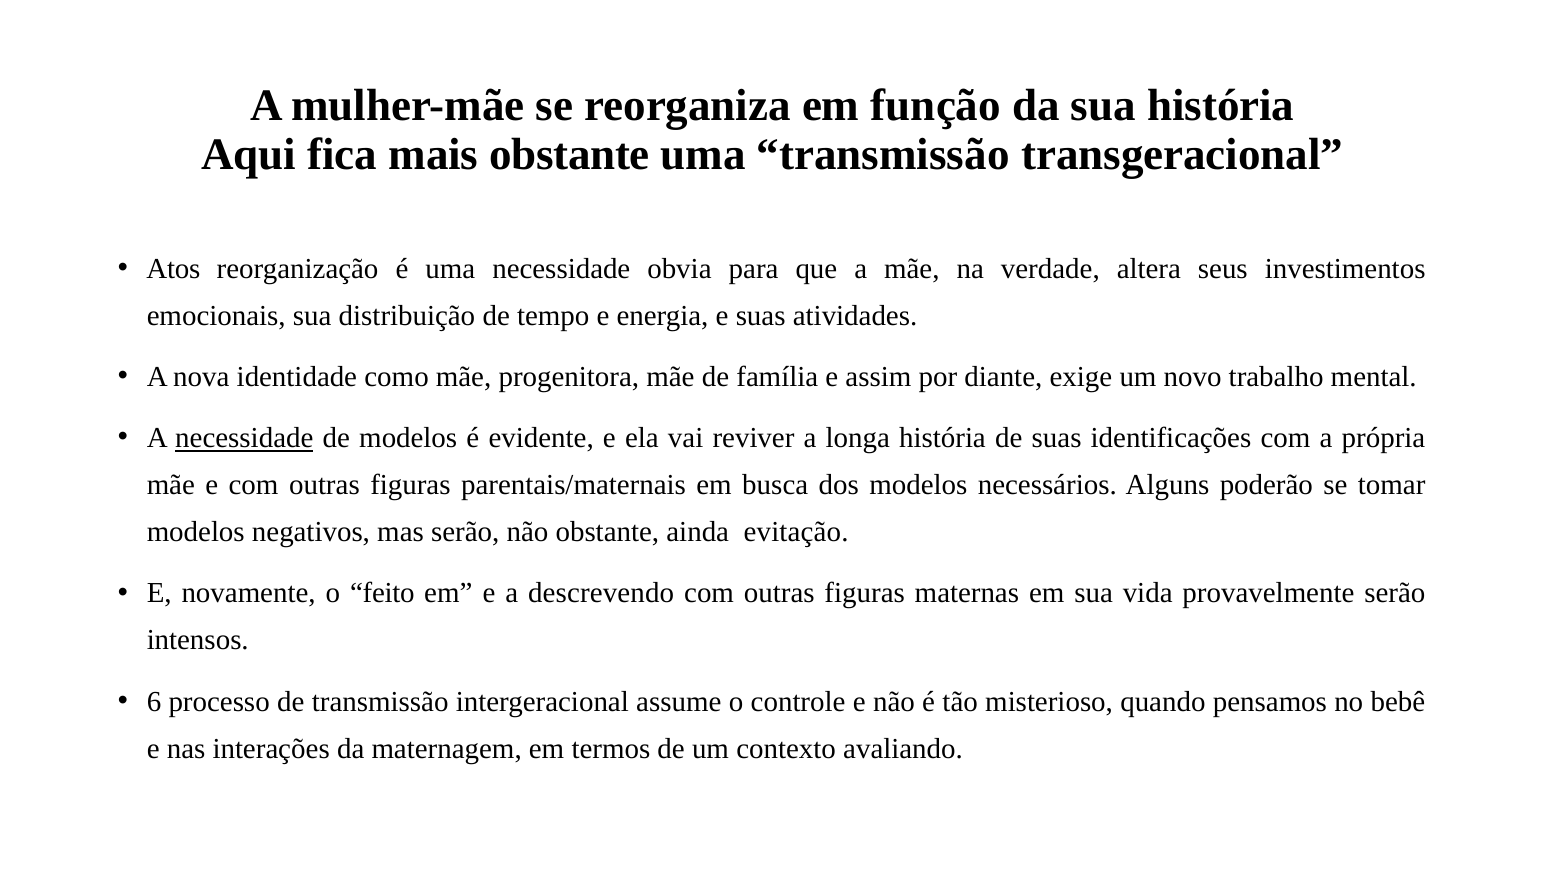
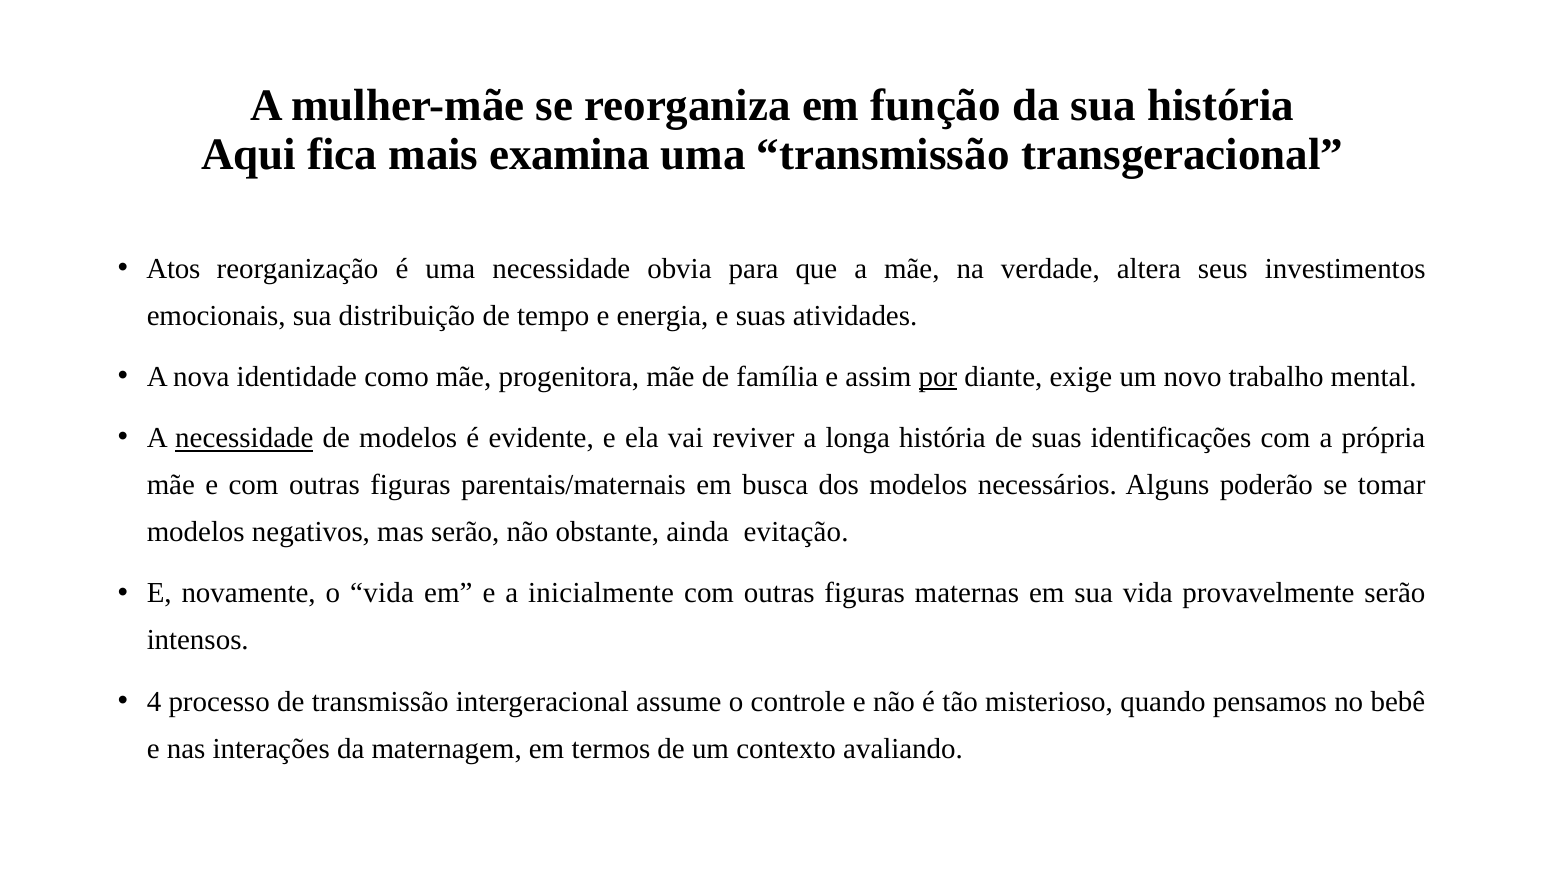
mais obstante: obstante -> examina (570, 154)
por underline: none -> present (938, 377)
o feito: feito -> vida (382, 593)
descrevendo: descrevendo -> inicialmente (601, 593)
6: 6 -> 4 (154, 702)
